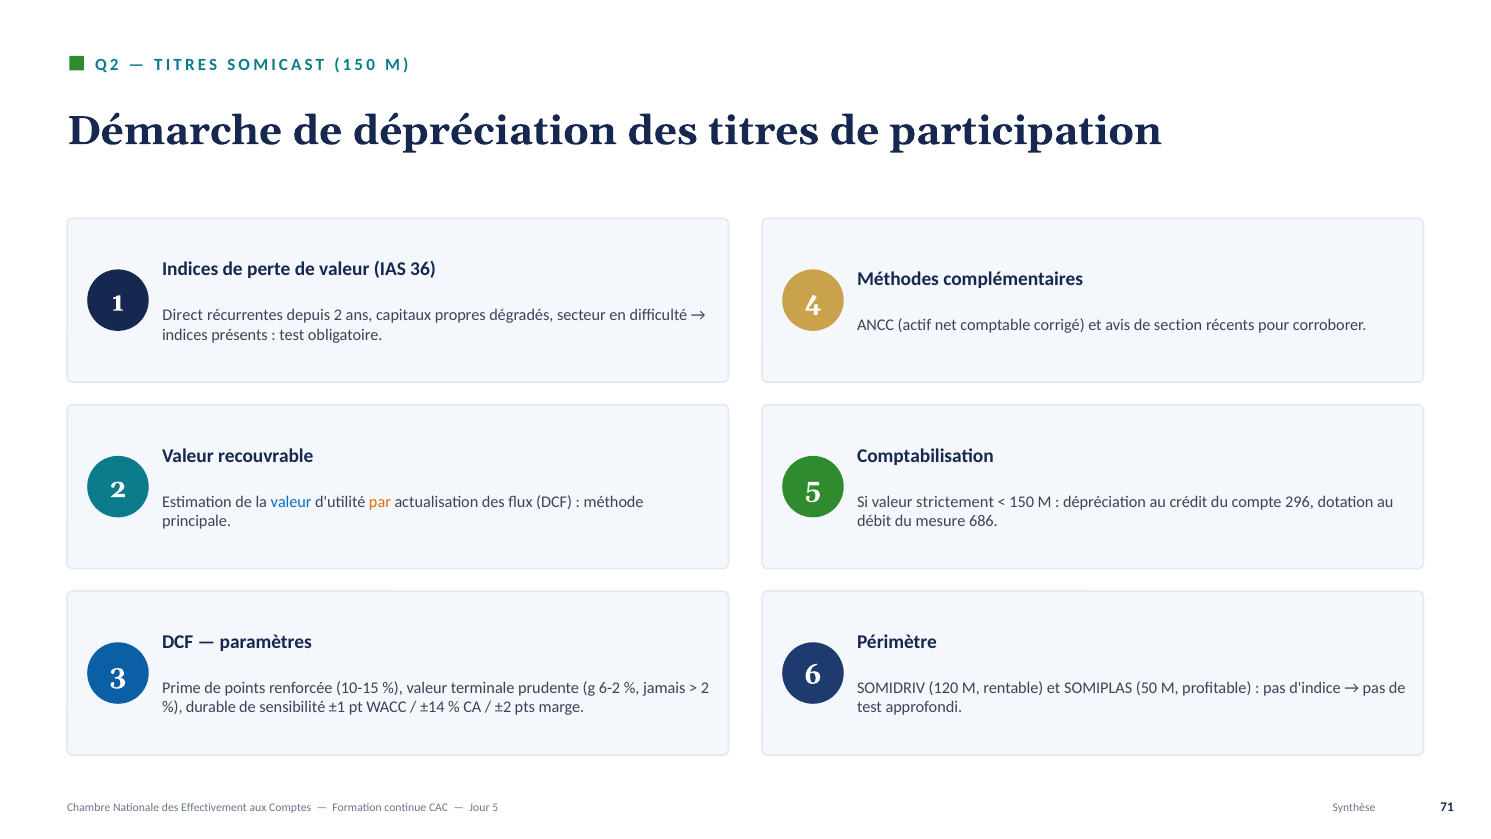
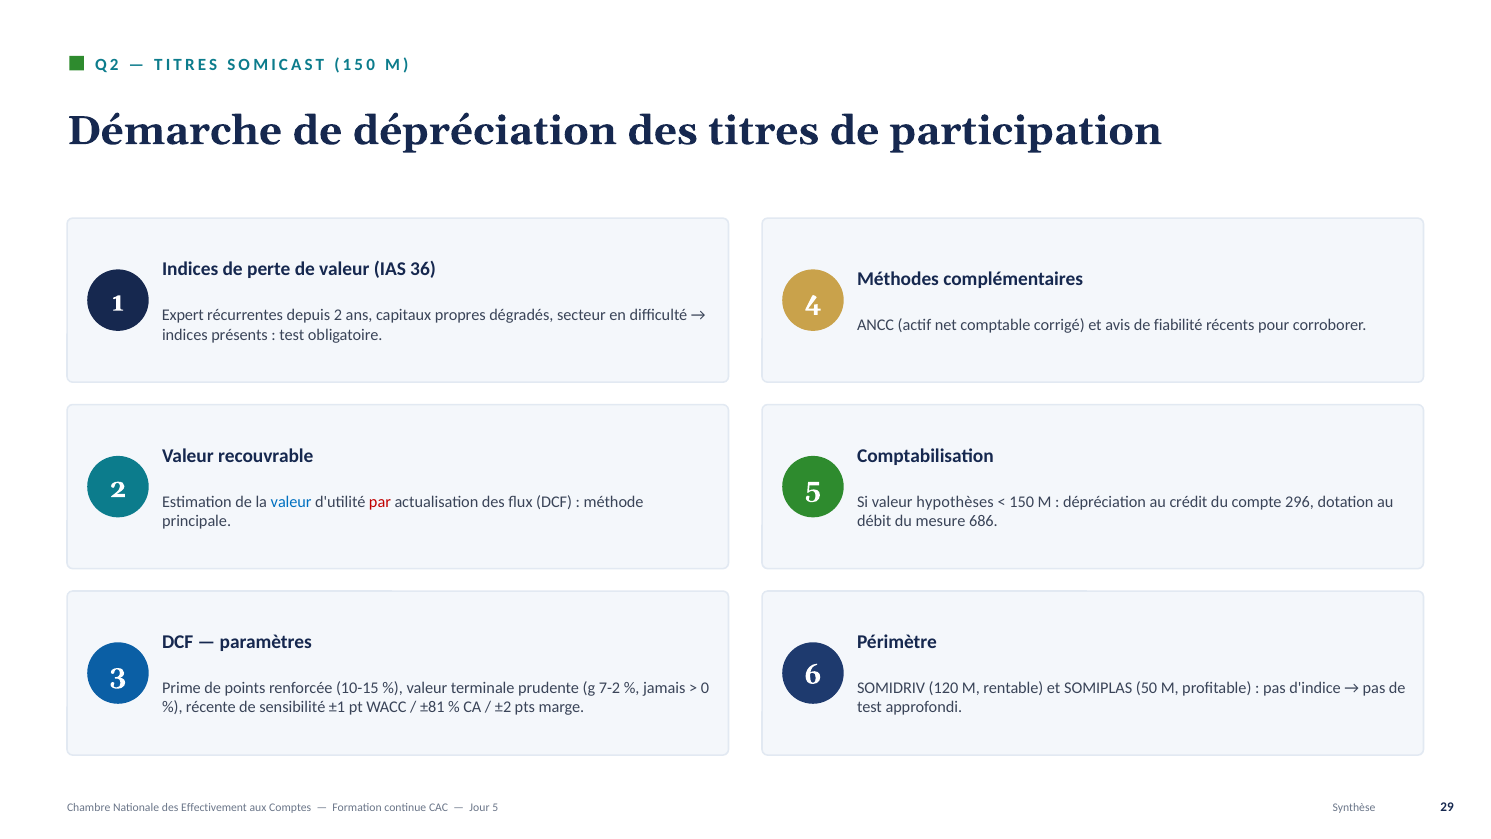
Direct: Direct -> Expert (183, 315)
section: section -> fiabilité (1178, 325)
par colour: orange -> red (380, 502)
strictement: strictement -> hypothèses (955, 502)
6-2: 6-2 -> 7-2 (610, 688)
2: 2 -> 0 (705, 688)
durable: durable -> récente (211, 707)
±14: ±14 -> ±81 (432, 707)
71: 71 -> 29 (1447, 807)
